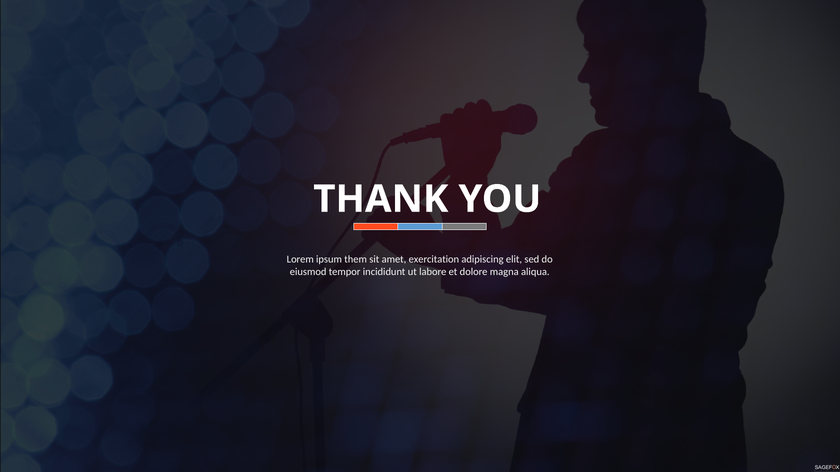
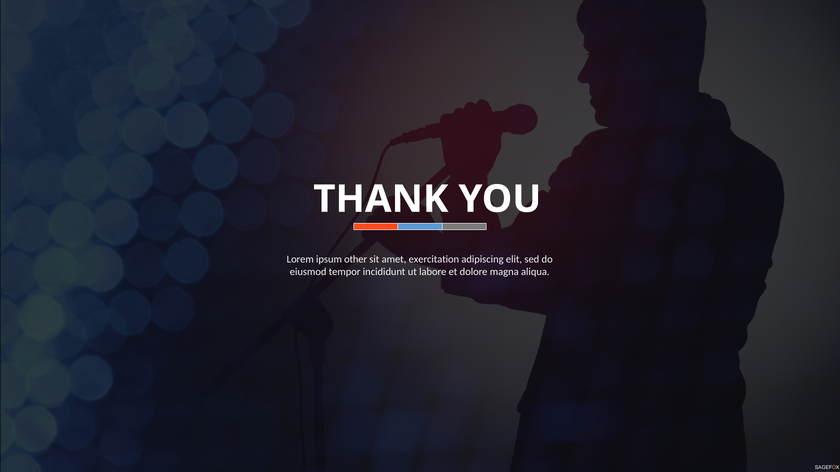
them: them -> other (356, 259)
